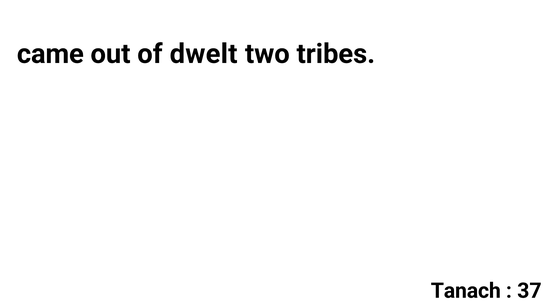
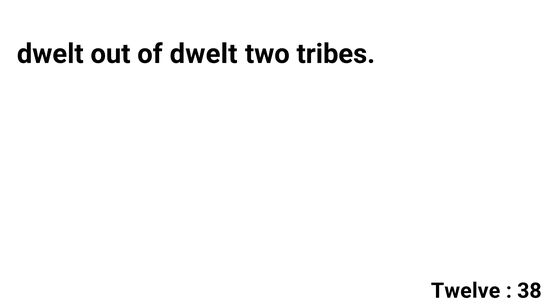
came: came -> dwelt (50, 54)
Tanach: Tanach -> Twelve (466, 290)
37: 37 -> 38 (529, 290)
